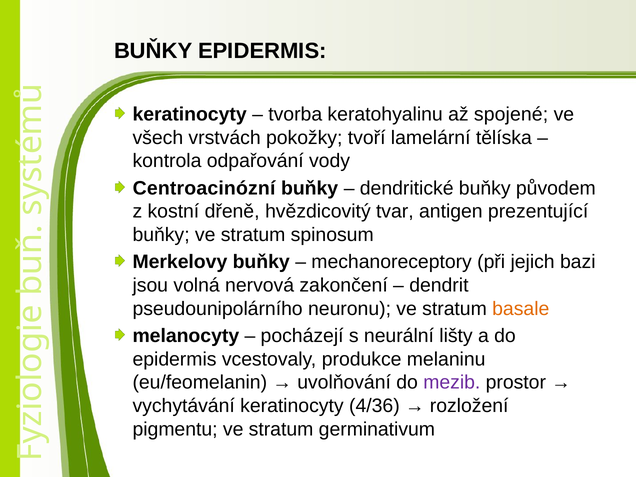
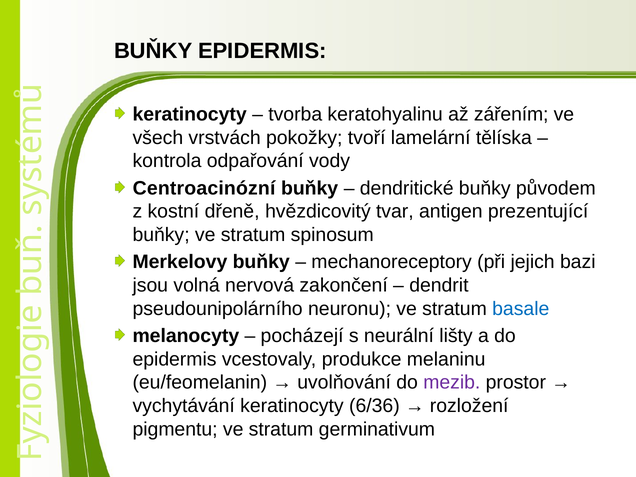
spojené: spojené -> zářením (511, 114)
basale colour: orange -> blue (521, 309)
4/36: 4/36 -> 6/36 (374, 406)
